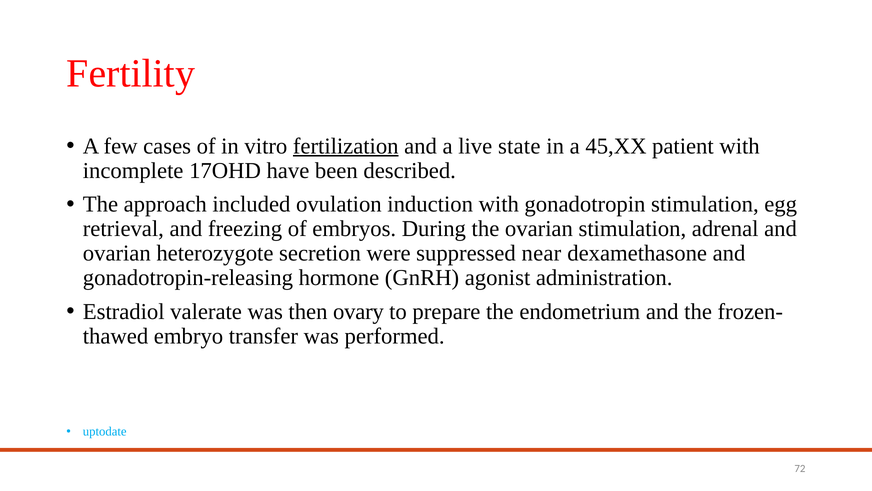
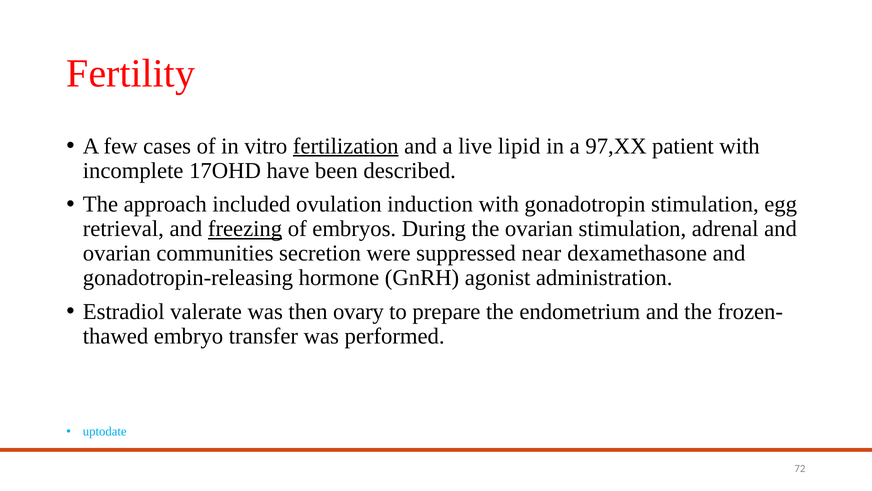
state: state -> lipid (519, 146)
45,XX: 45,XX -> 97,XX (616, 146)
freezing underline: none -> present (245, 229)
heterozygote: heterozygote -> communities (215, 253)
